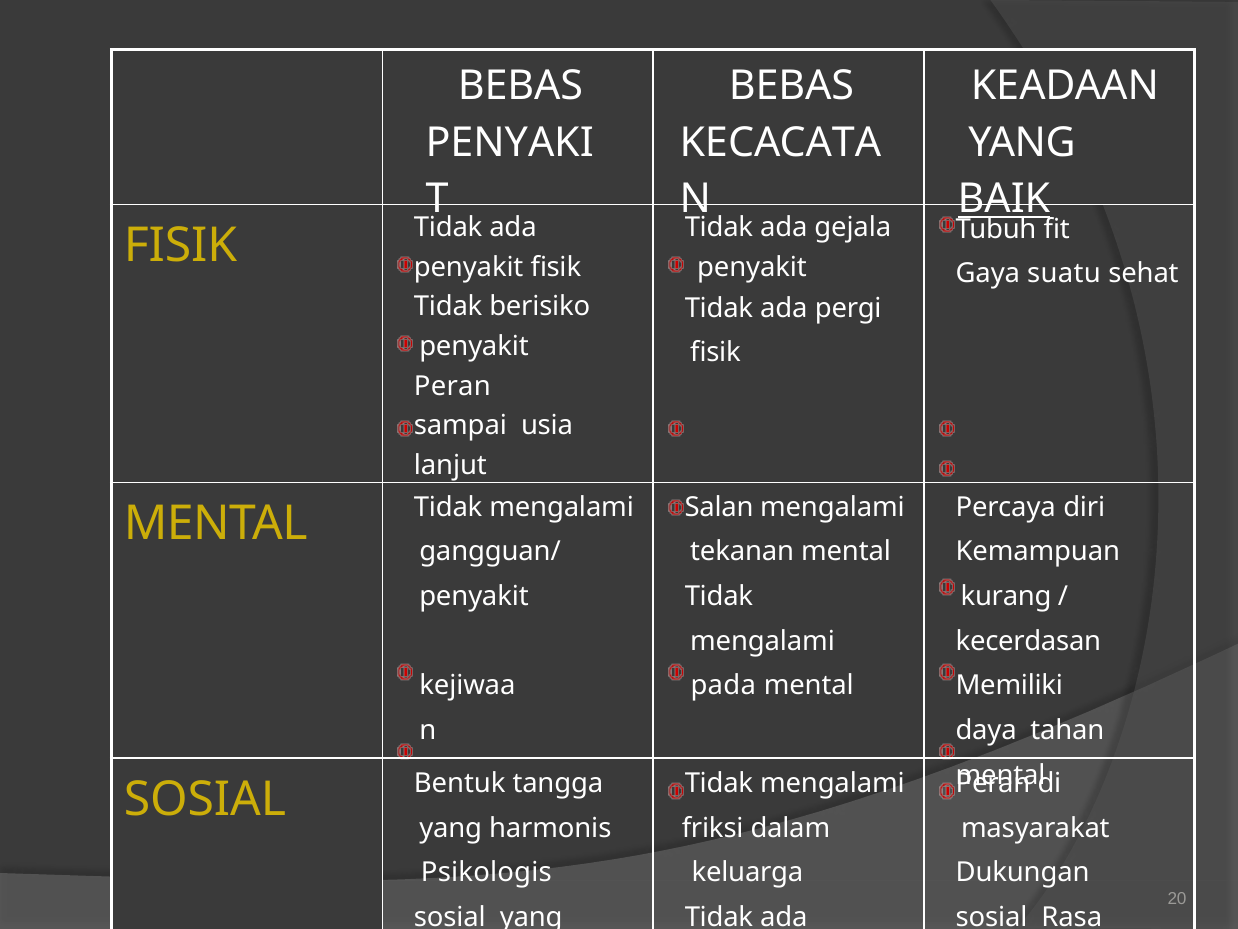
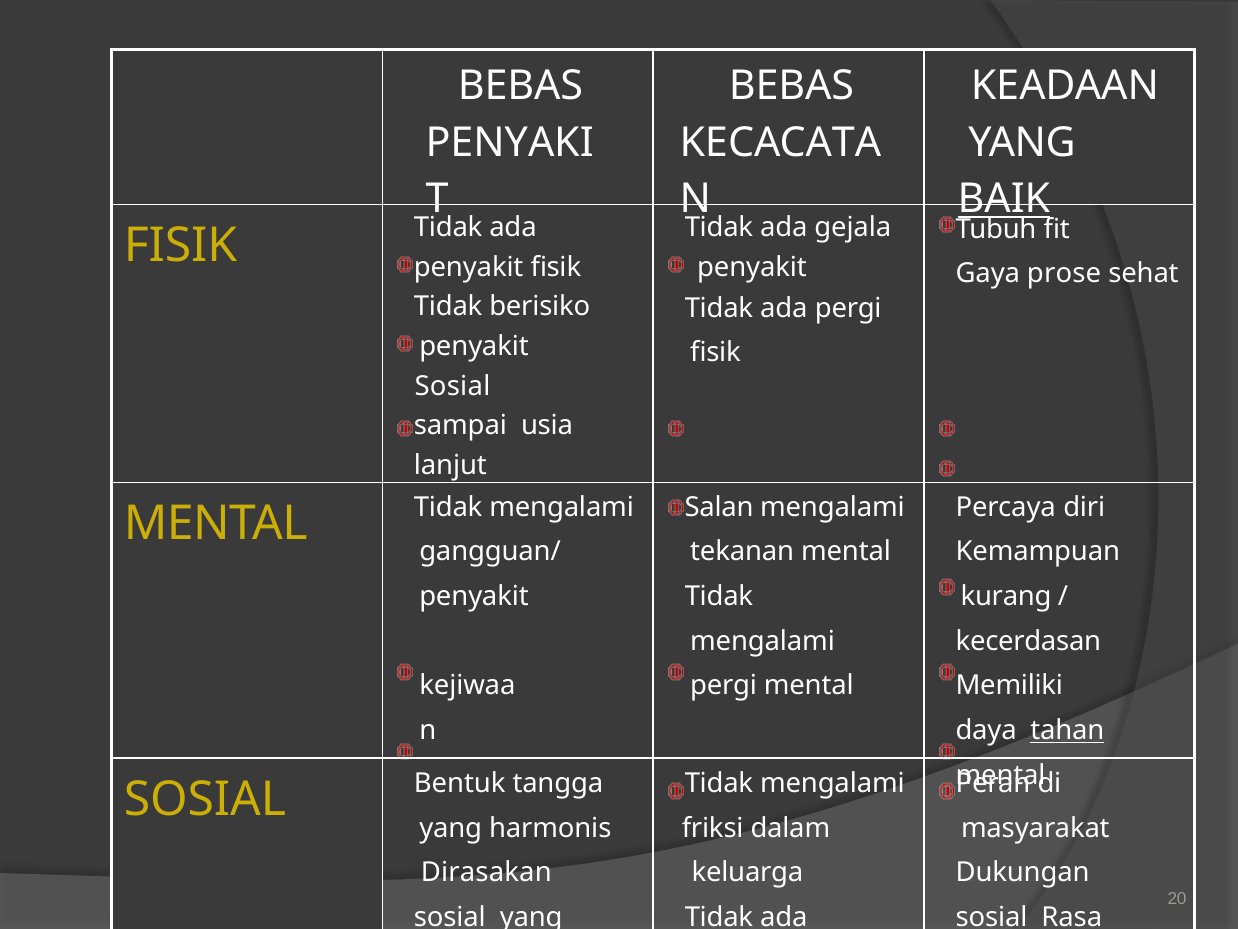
suatu: suatu -> prose (1064, 273)
Peran: Peran -> Sosial (452, 386)
pada: pada -> pergi (724, 686)
tahan underline: none -> present (1067, 730)
Psikologis: Psikologis -> Dirasakan (486, 872)
